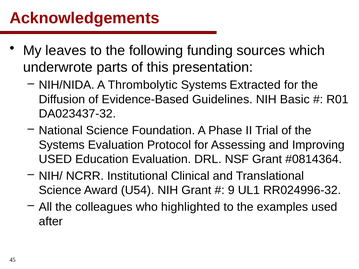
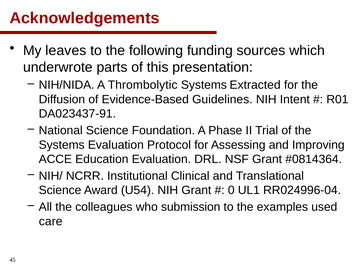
Basic: Basic -> Intent (295, 99)
DA023437-32: DA023437-32 -> DA023437-91 (77, 114)
USED: USED -> ACCE (55, 159)
9: 9 -> 0 (231, 190)
RR024996-32: RR024996-32 -> RR024996-04 (302, 190)
highlighted: highlighted -> submission (191, 207)
after: after -> care (51, 222)
